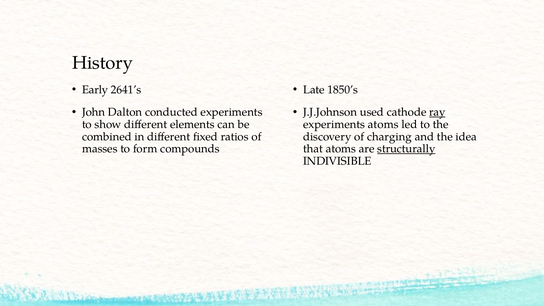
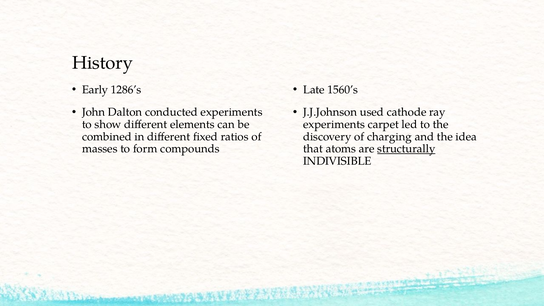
2641’s: 2641’s -> 1286’s (126, 90)
1850’s: 1850’s -> 1560’s (343, 90)
ray underline: present -> none (437, 112)
experiments atoms: atoms -> carpet (383, 124)
